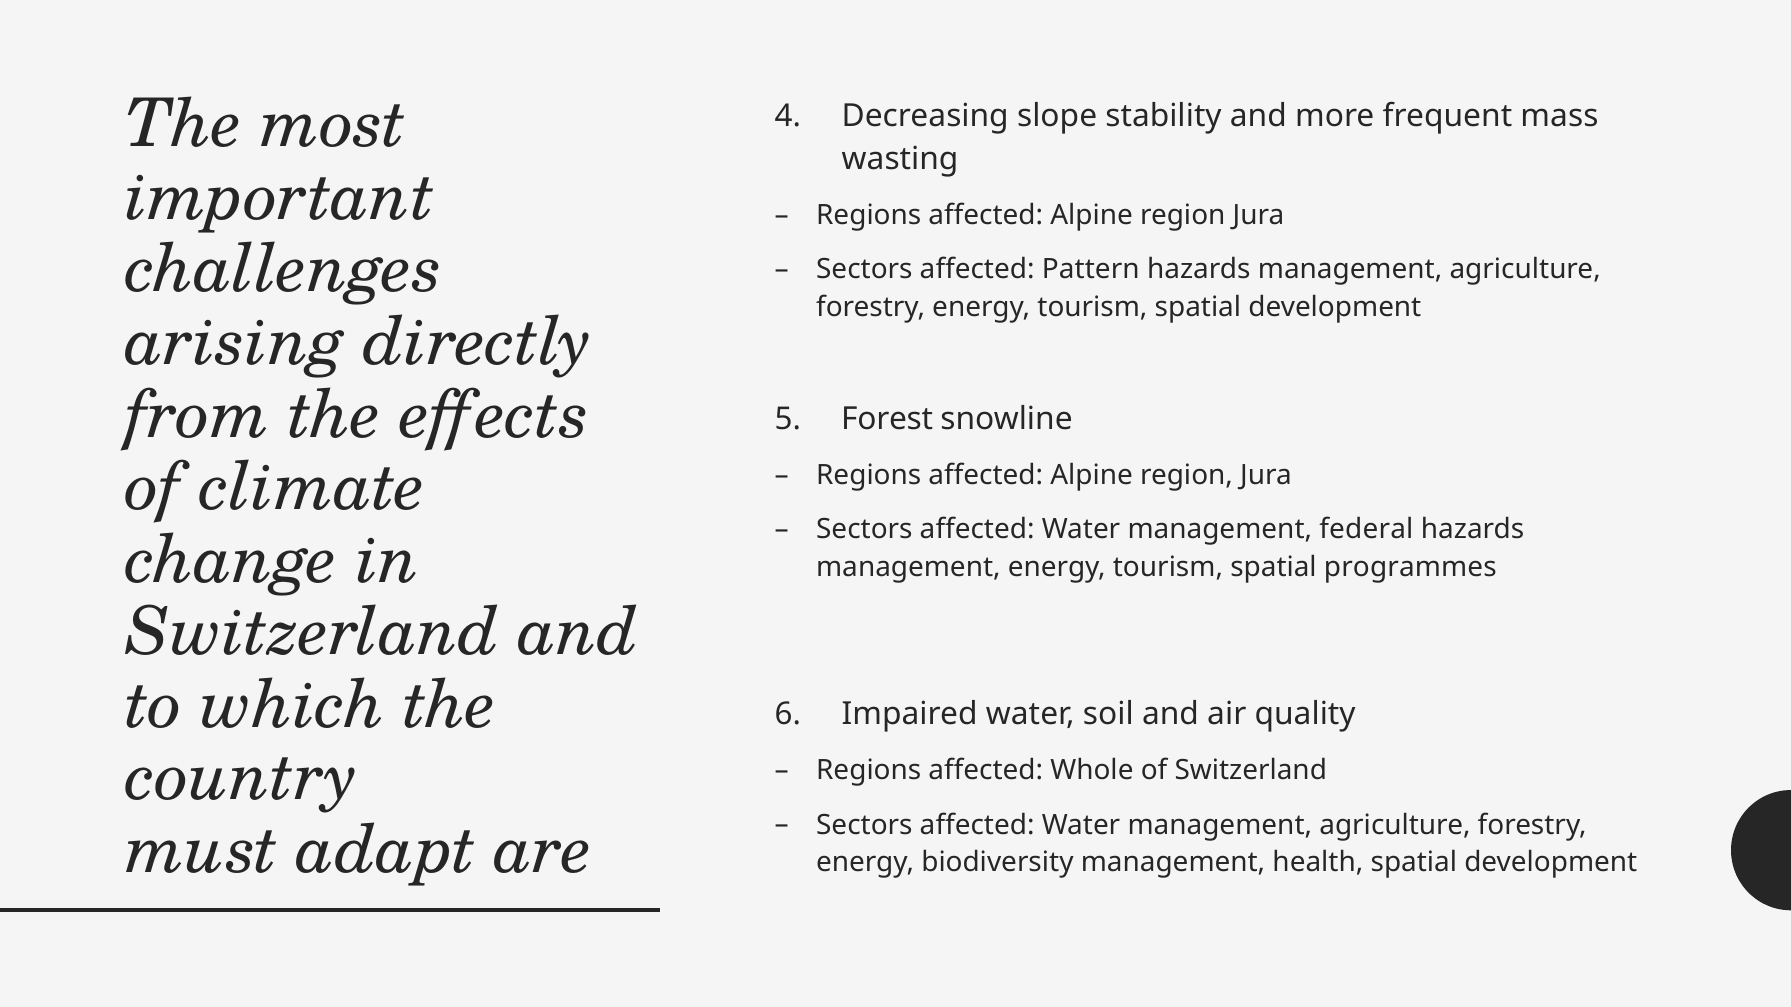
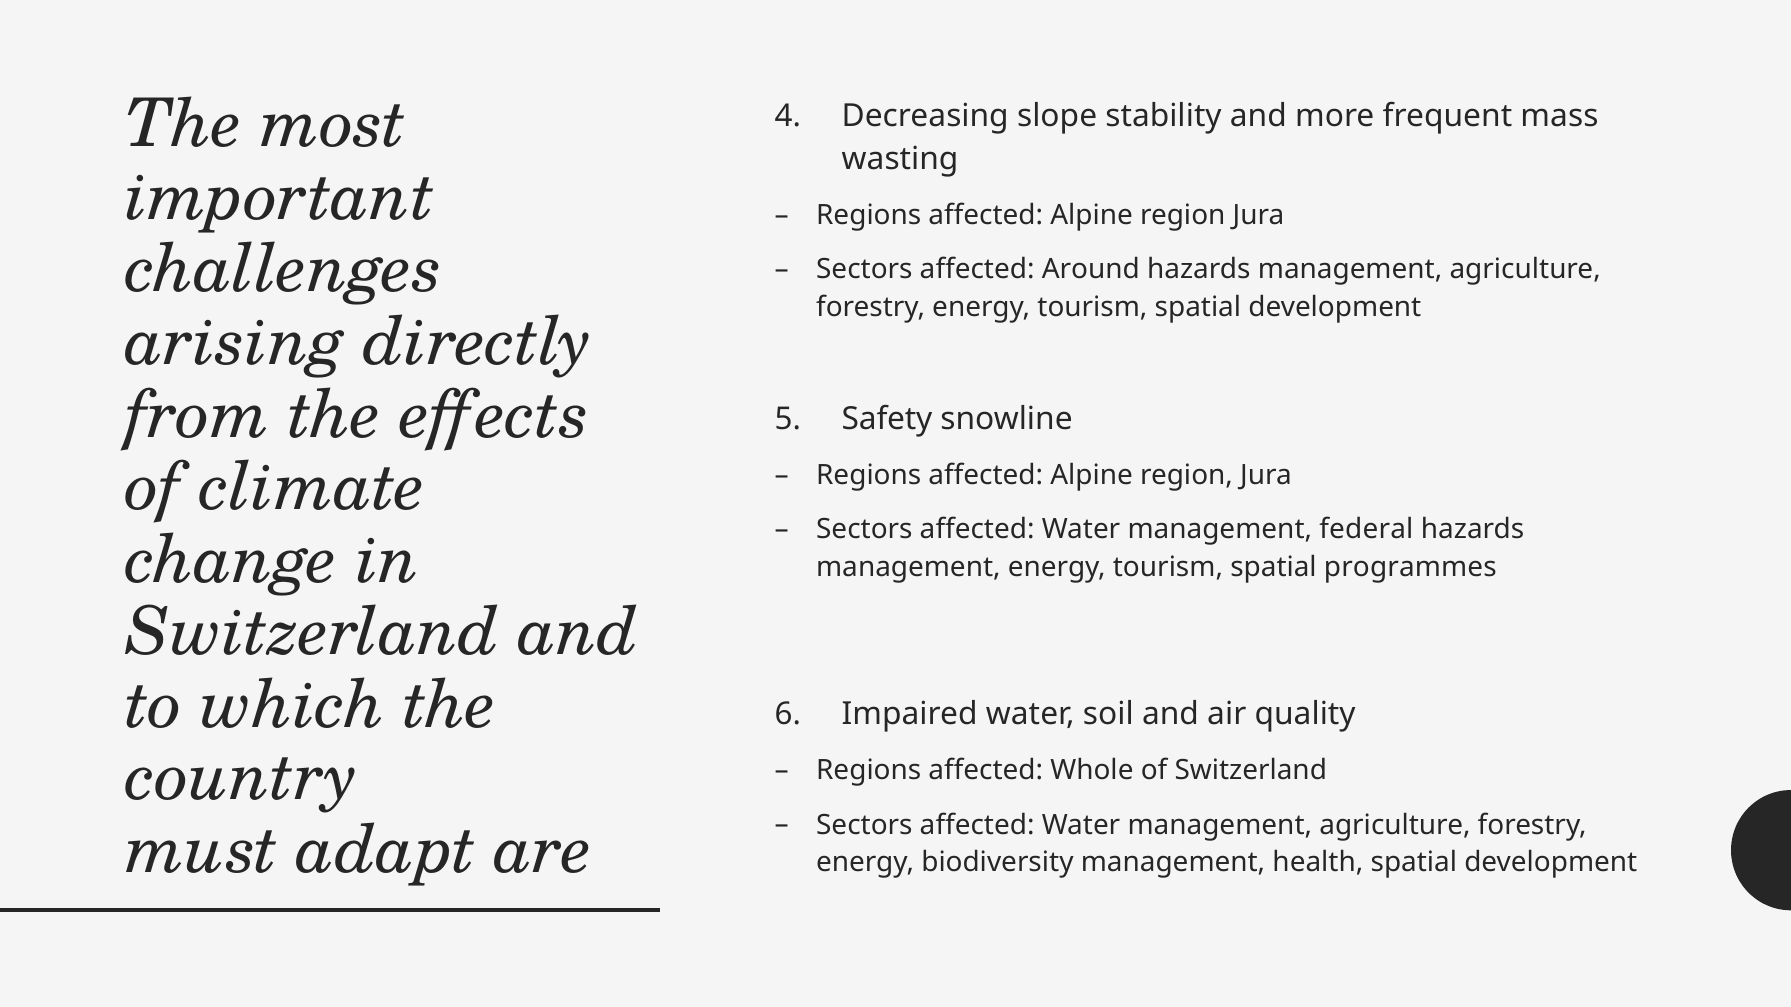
Pattern: Pattern -> Around (1091, 270)
Forest: Forest -> Safety (887, 419)
